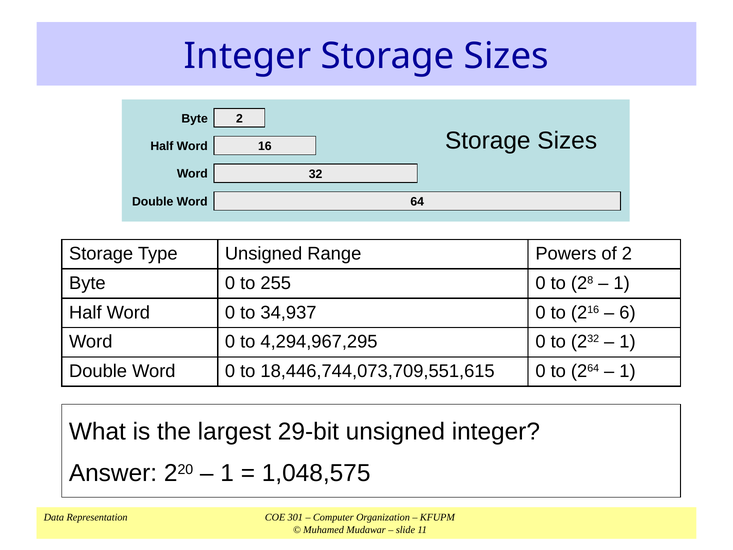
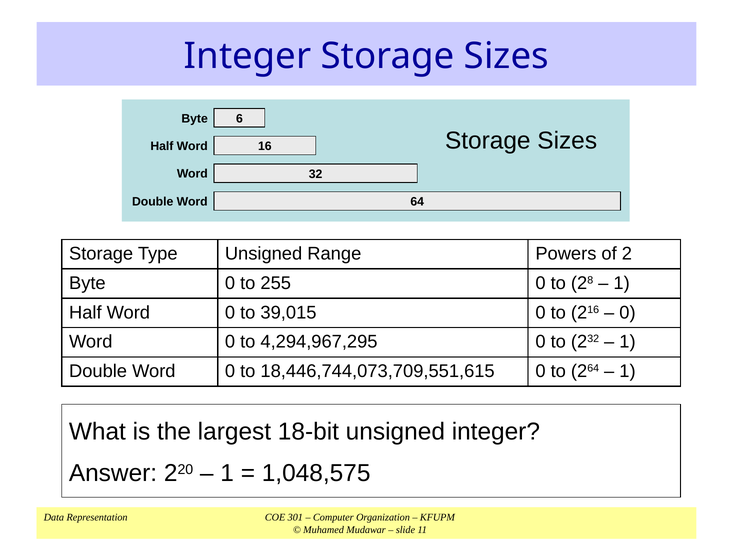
Byte 2: 2 -> 6 (239, 119)
34,937: 34,937 -> 39,015 (288, 312)
6: 6 -> 0 (627, 312)
29-bit: 29-bit -> 18-bit (308, 432)
